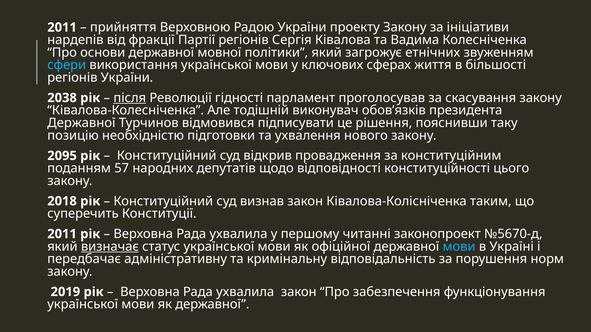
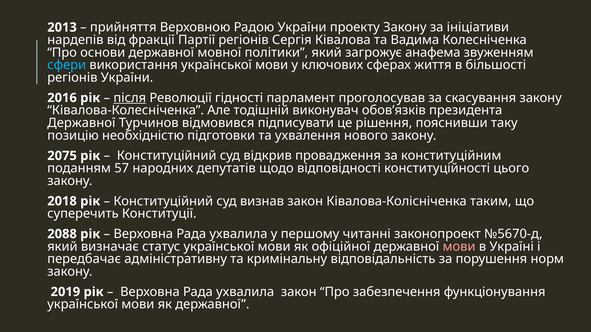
2011: 2011 -> 2013 (62, 27)
етнічних: етнічних -> анафема (433, 53)
2038: 2038 -> 2016 (62, 98)
2095: 2095 -> 2075 (62, 156)
2011: 2011 -> 2088 (62, 234)
визначає underline: present -> none (110, 247)
мови colour: light blue -> pink (459, 247)
